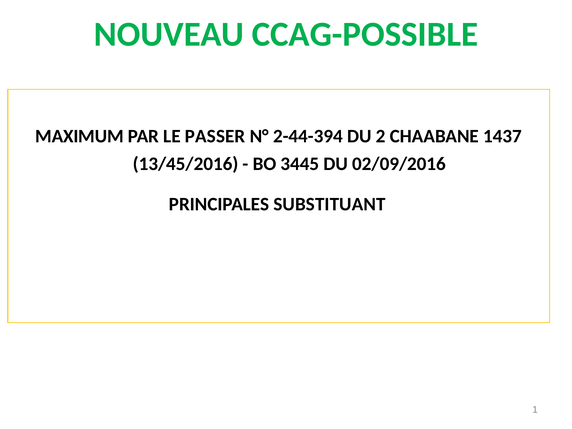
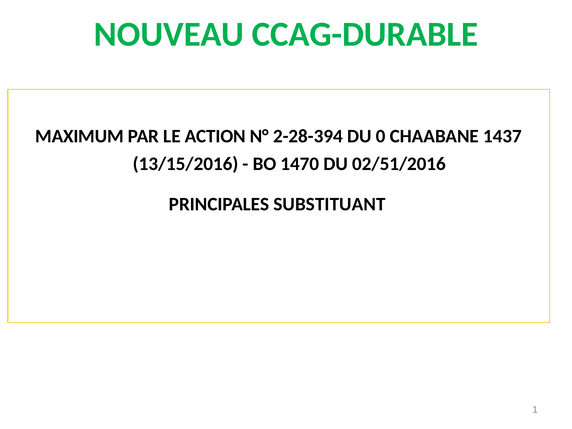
CCAG-POSSIBLE: CCAG-POSSIBLE -> CCAG-DURABLE (365, 34)
PASSER: PASSER -> ACTION (215, 136)
2-44-394: 2-44-394 -> 2-28-394 (308, 136)
2: 2 -> 0 (381, 136)
13/45/2016: 13/45/2016 -> 13/15/2016 (186, 164)
3445: 3445 -> 1470 (300, 164)
02/09/2016: 02/09/2016 -> 02/51/2016 (399, 164)
